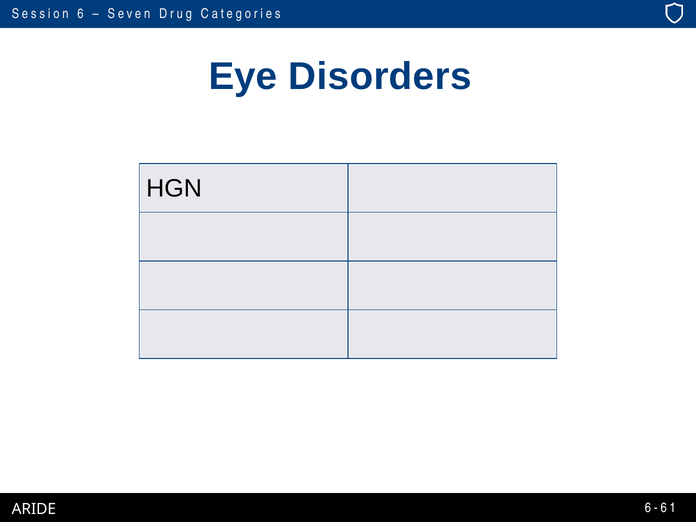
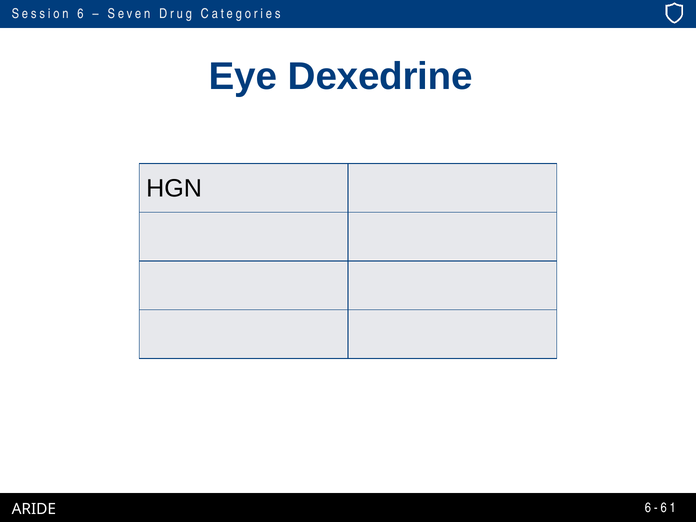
Disorders: Disorders -> Dexedrine (380, 77)
